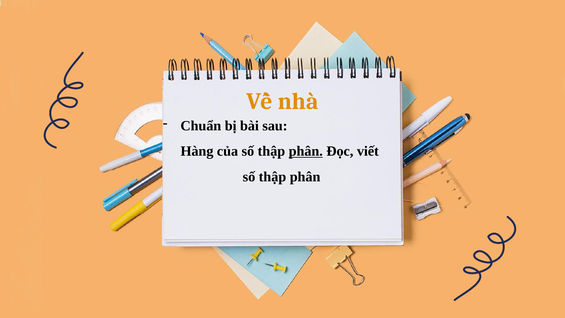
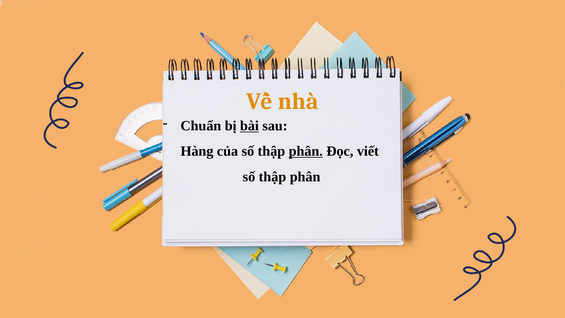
bài underline: none -> present (249, 126)
